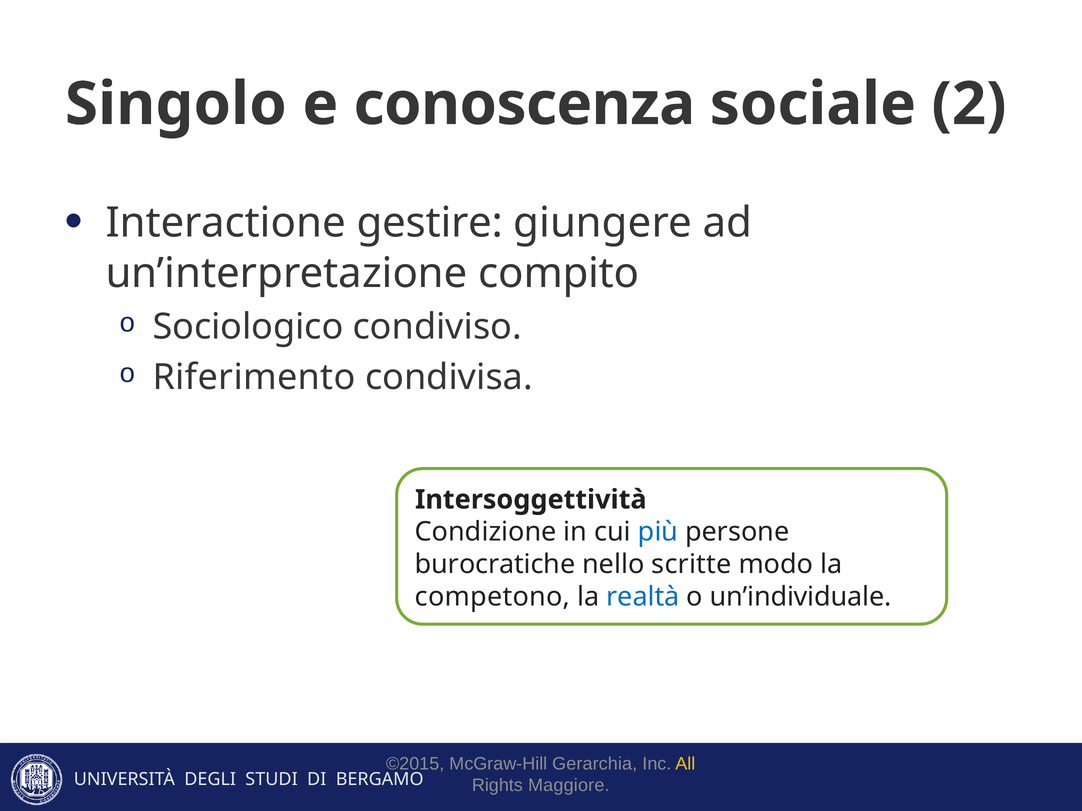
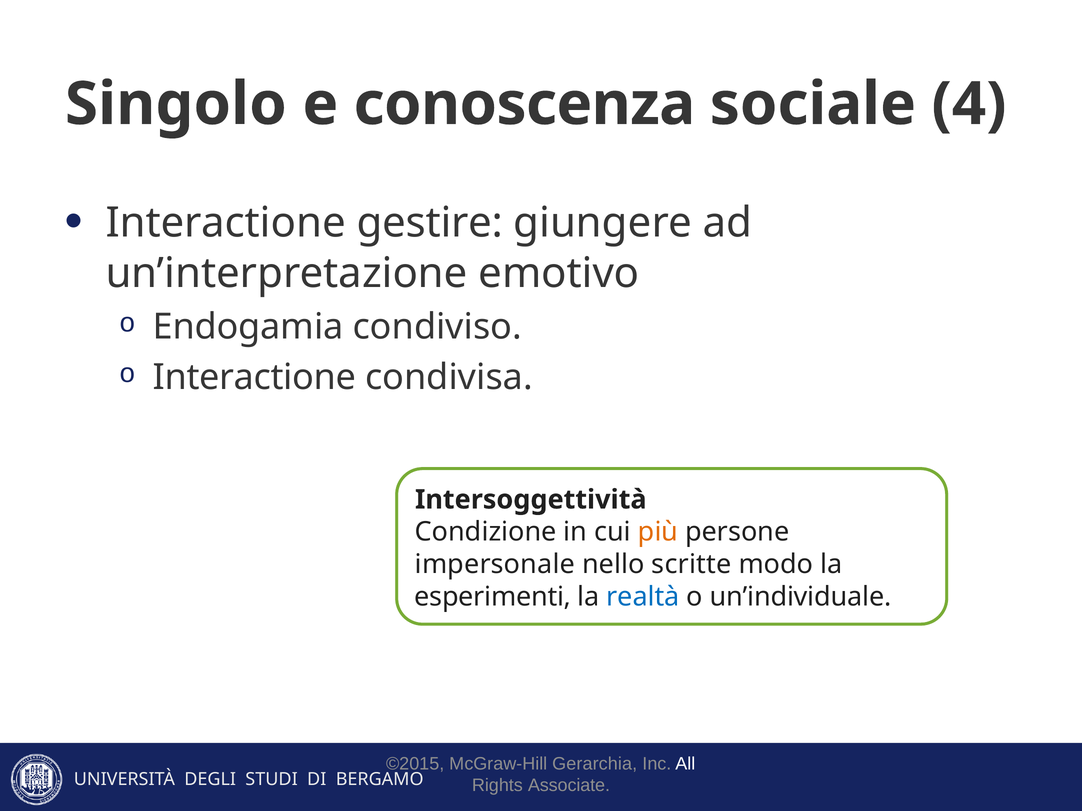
2: 2 -> 4 (969, 104)
compito: compito -> emotivo (559, 273)
Sociologico: Sociologico -> Endogamia (248, 327)
o Riferimento: Riferimento -> Interactione (254, 378)
più colour: blue -> orange (658, 532)
burocratiche: burocratiche -> impersonale (495, 565)
competono: competono -> esperimenti (493, 597)
All colour: yellow -> white (685, 764)
Maggiore: Maggiore -> Associate (569, 786)
